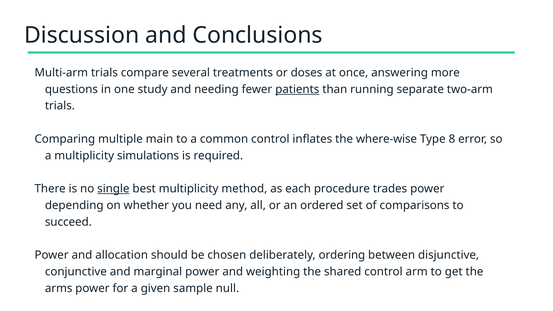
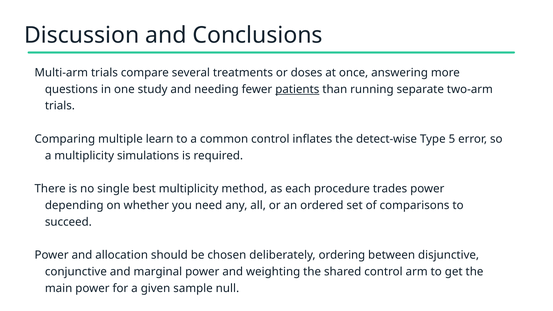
main: main -> learn (160, 139)
where-wise: where-wise -> detect-wise (386, 139)
8: 8 -> 5 (452, 139)
single underline: present -> none (113, 189)
arms: arms -> main (59, 288)
